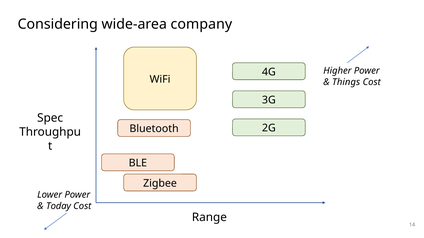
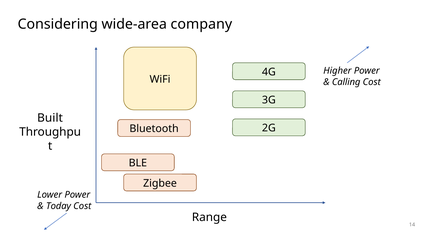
Things: Things -> Calling (346, 82)
Spec: Spec -> Built (50, 118)
